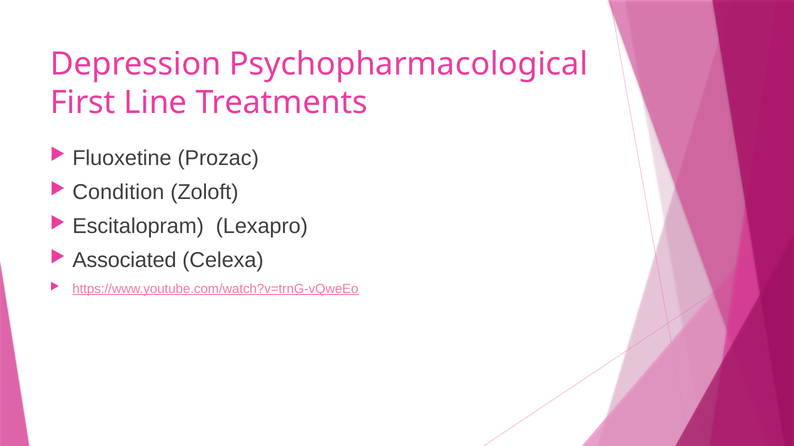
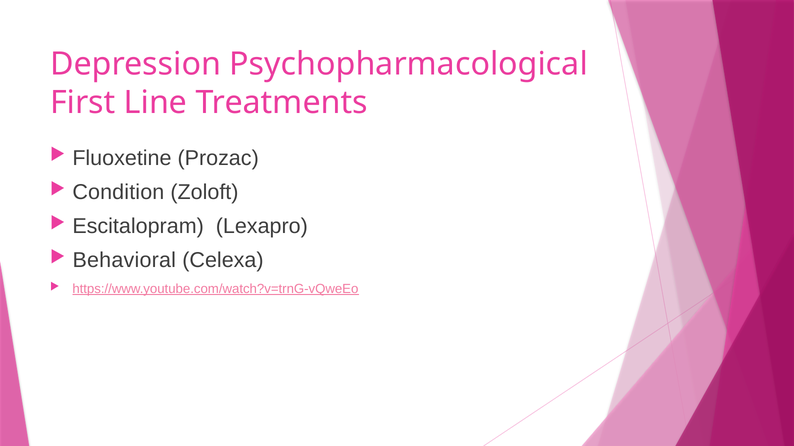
Associated: Associated -> Behavioral (124, 261)
